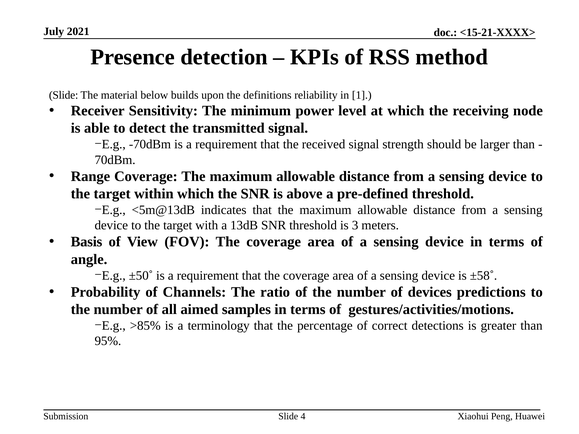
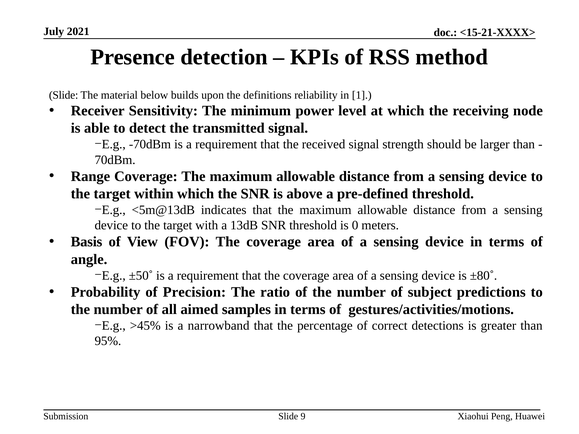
3: 3 -> 0 (355, 226)
±58˚: ±58˚ -> ±80˚ (484, 276)
Channels: Channels -> Precision (194, 292)
devices: devices -> subject (430, 292)
>85%: >85% -> >45% (145, 326)
terminology: terminology -> narrowband (219, 326)
4: 4 -> 9 (303, 416)
